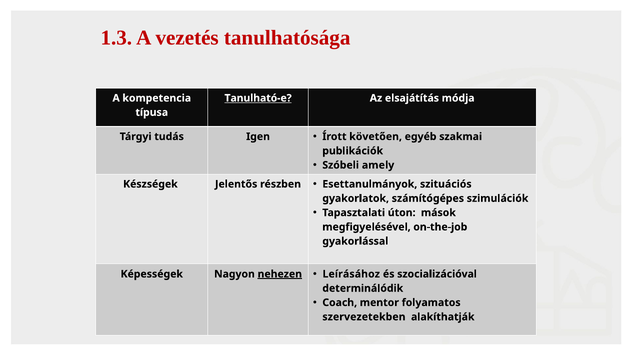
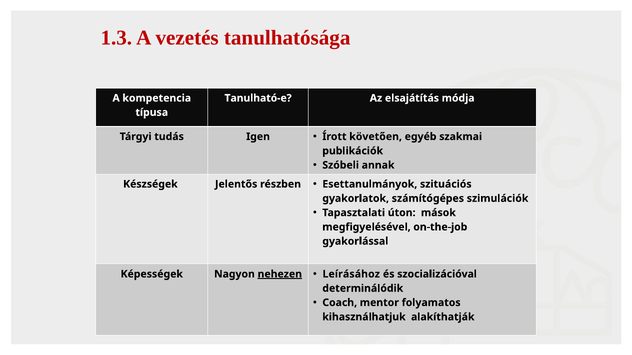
Tanulható-e underline: present -> none (258, 98)
amely: amely -> annak (378, 165)
szervezetekben: szervezetekben -> kihasználhatjuk (364, 317)
